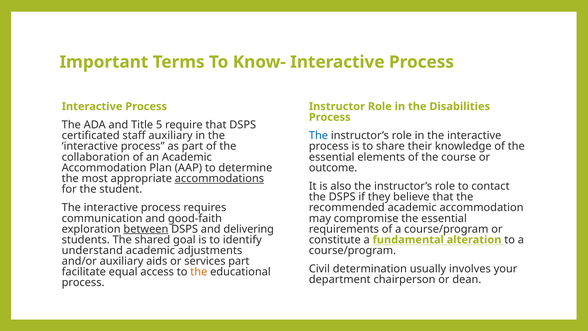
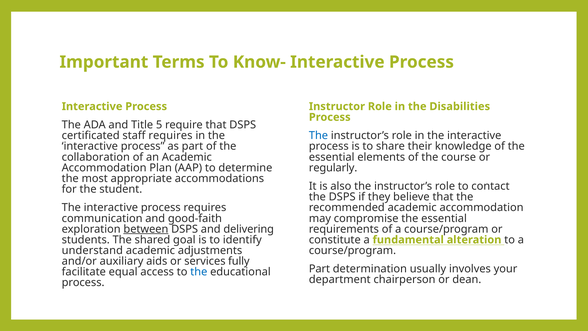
staff auxiliary: auxiliary -> requires (170, 136)
outcome: outcome -> regularly (333, 168)
accommodations underline: present -> none (219, 178)
services part: part -> fully (239, 261)
Civil: Civil -> Part (319, 269)
the colour: orange -> blue (199, 272)
